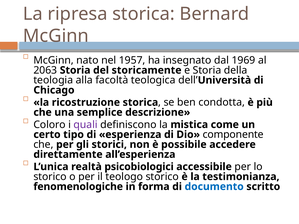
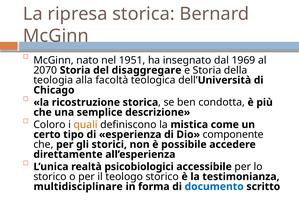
1957: 1957 -> 1951 (132, 60)
2063: 2063 -> 2070 (45, 70)
storicamente: storicamente -> disaggregare (147, 70)
quali colour: purple -> orange (86, 125)
fenomenologiche: fenomenologiche -> multidisciplinare (78, 187)
